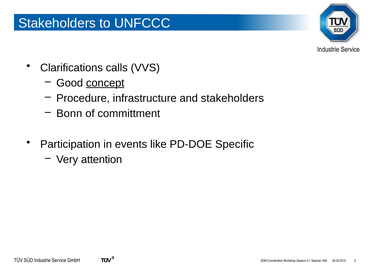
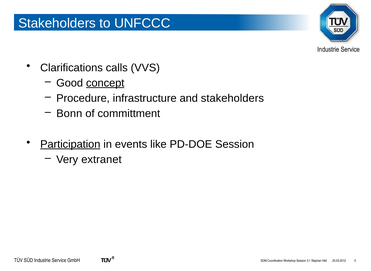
Participation underline: none -> present (70, 144)
PD-DOE Specific: Specific -> Session (235, 144)
attention: attention -> extranet (101, 160)
